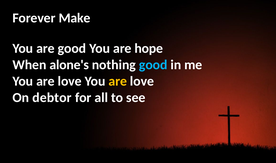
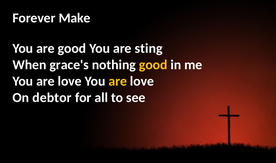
hope: hope -> sting (149, 48)
alone's: alone's -> grace's (69, 65)
good colour: light blue -> yellow (153, 65)
